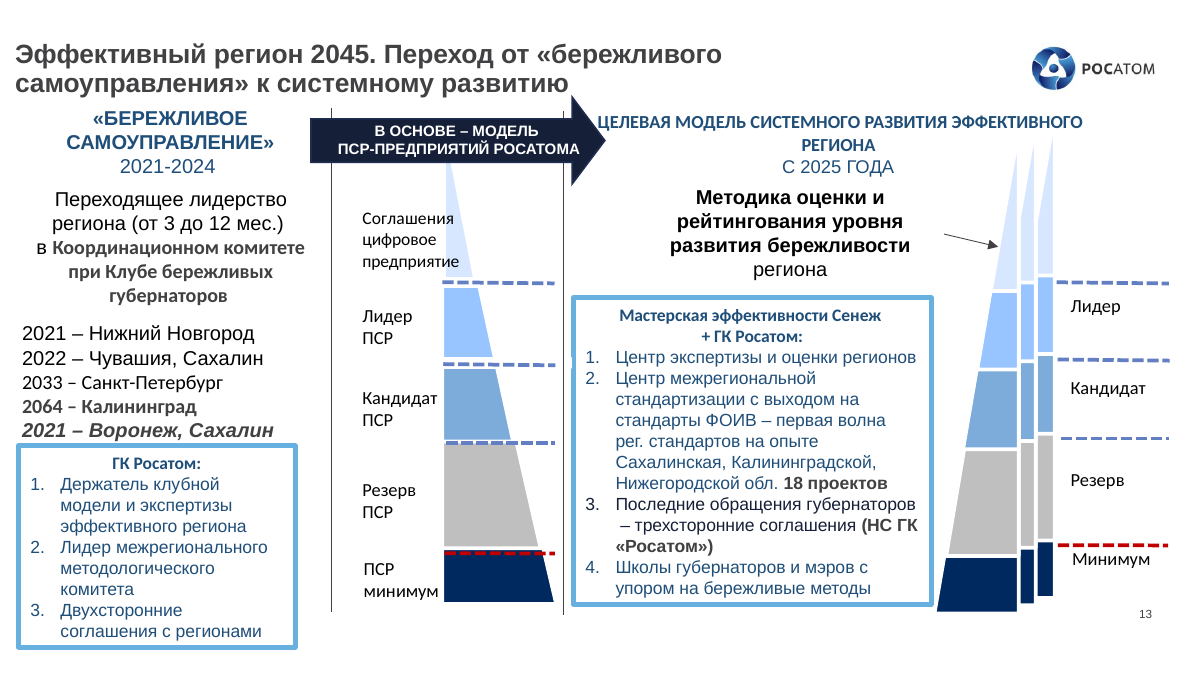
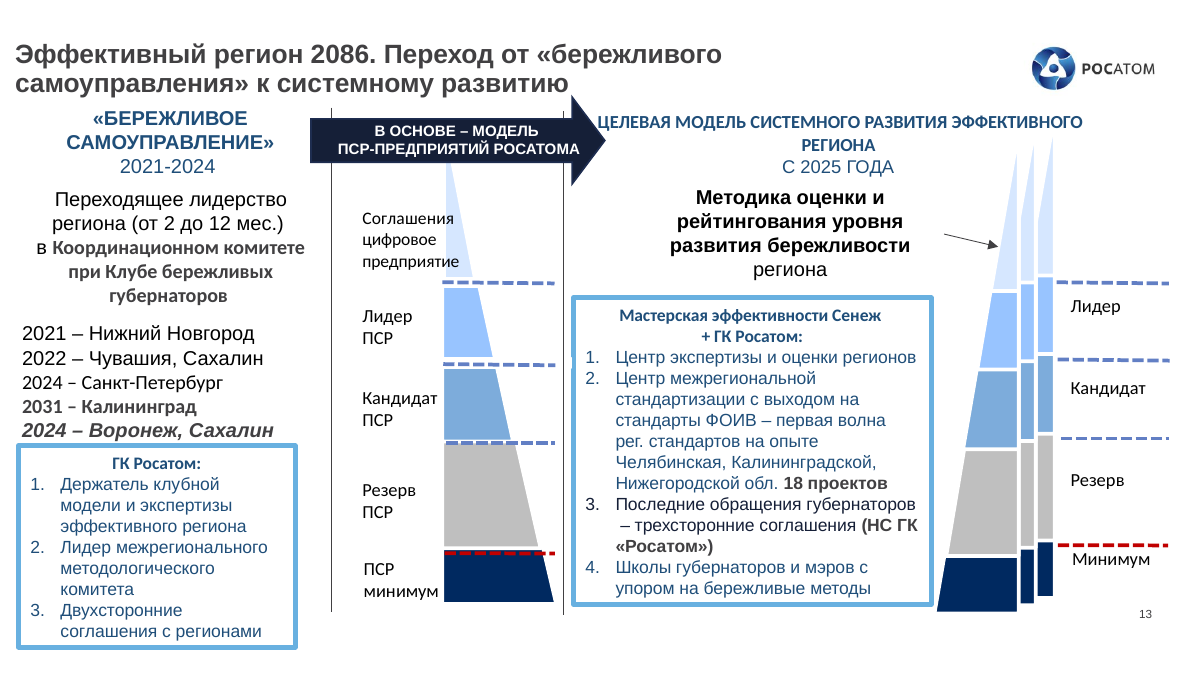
2045: 2045 -> 2086 (344, 55)
от 3: 3 -> 2 (169, 224)
2033: 2033 -> 2024 (42, 382)
2064: 2064 -> 2031 (42, 406)
2021: 2021 -> 2024 (44, 431)
Сахалинская: Сахалинская -> Челябинская (671, 463)
